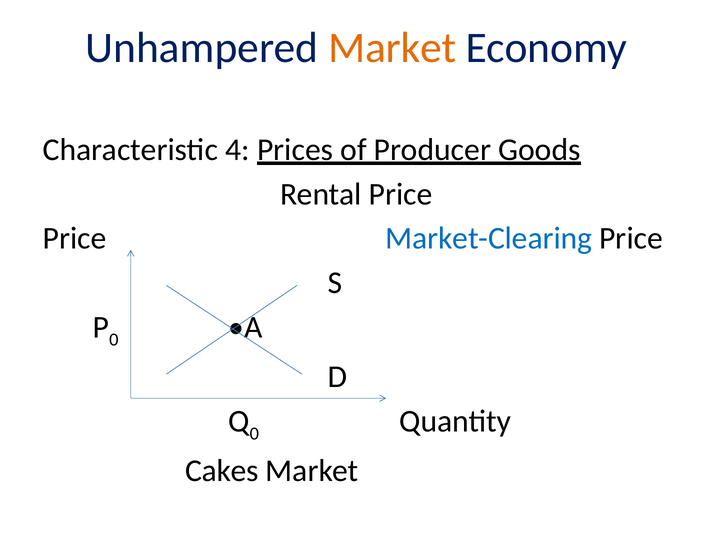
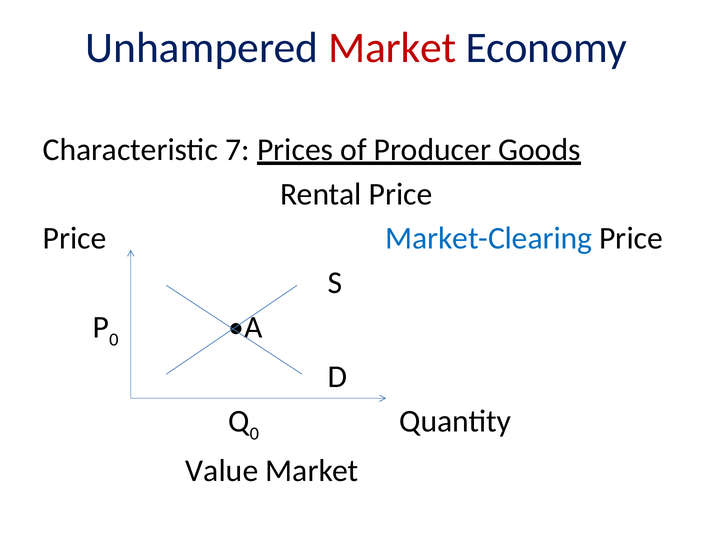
Market colour: orange -> red (392, 48)
4: 4 -> 7 (237, 150)
Cakes: Cakes -> Value (222, 471)
